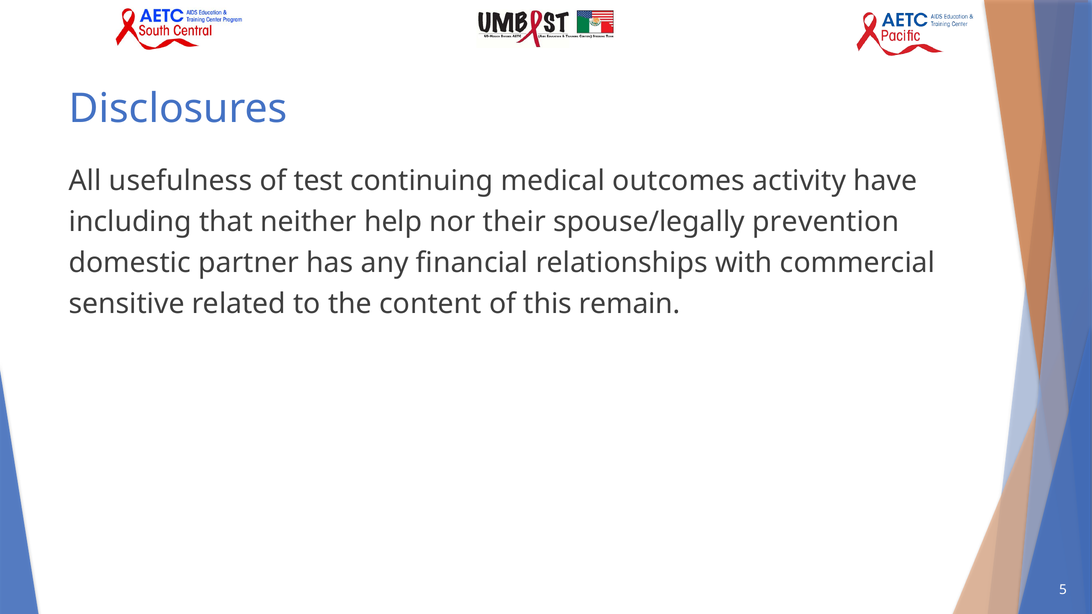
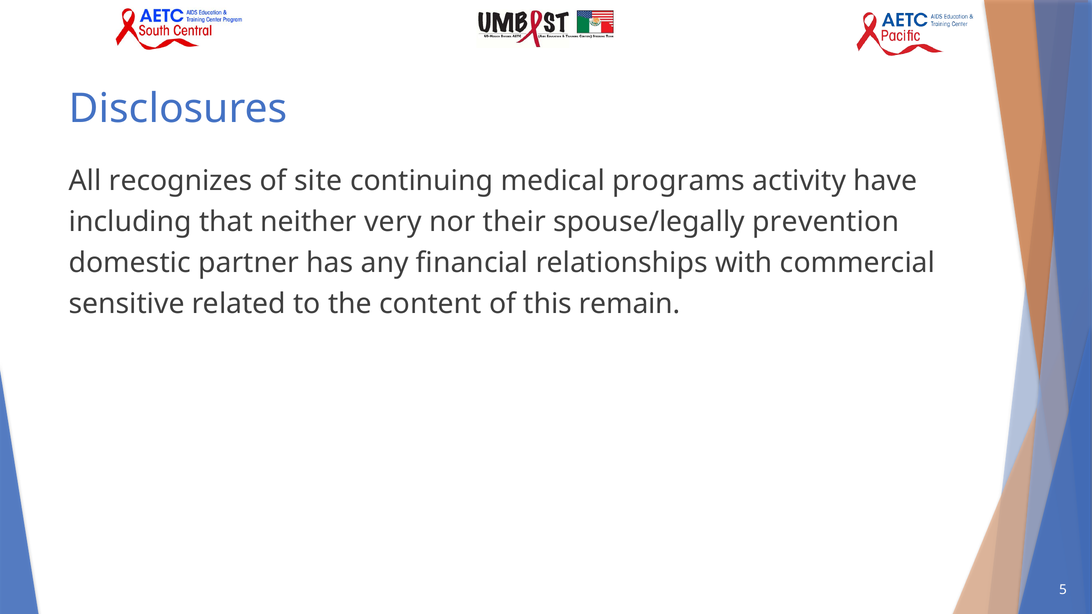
usefulness: usefulness -> recognizes (181, 181)
test: test -> site (318, 181)
outcomes: outcomes -> programs (679, 181)
help: help -> very (393, 222)
